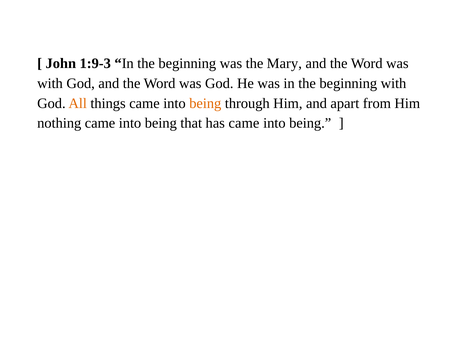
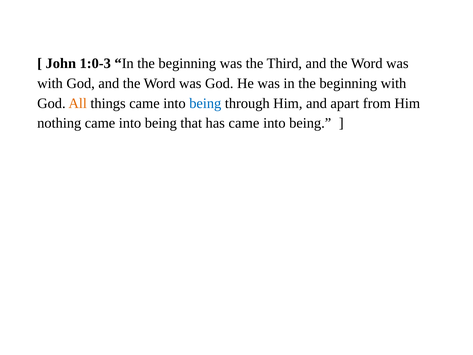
1:9-3: 1:9-3 -> 1:0-3 (95, 63)
Mary: Mary -> Third (284, 63)
being colour: orange -> blue (205, 103)
